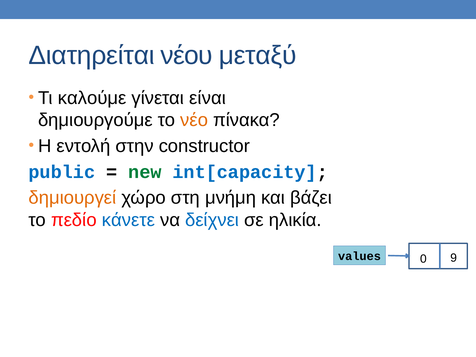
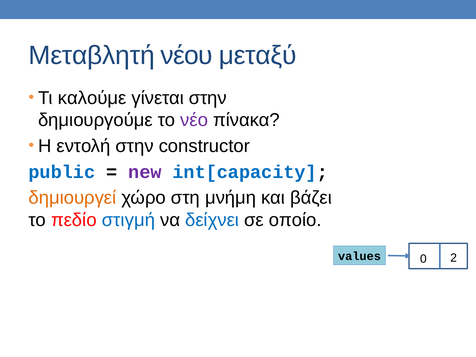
Διατηρείται: Διατηρείται -> Μεταβλητή (92, 55)
γίνεται είναι: είναι -> στην (208, 98)
νέο colour: orange -> purple (194, 120)
new colour: green -> purple (145, 172)
κάνετε: κάνετε -> στιγμή (128, 220)
ηλικία: ηλικία -> οποίο (295, 220)
9: 9 -> 2 (454, 258)
